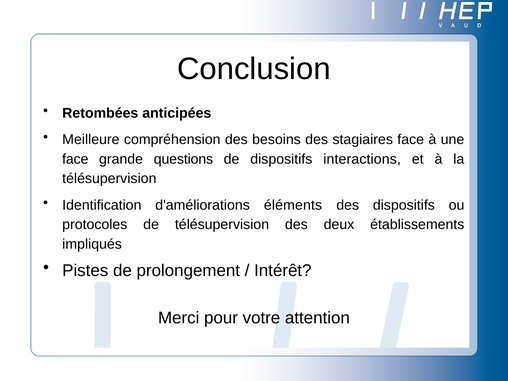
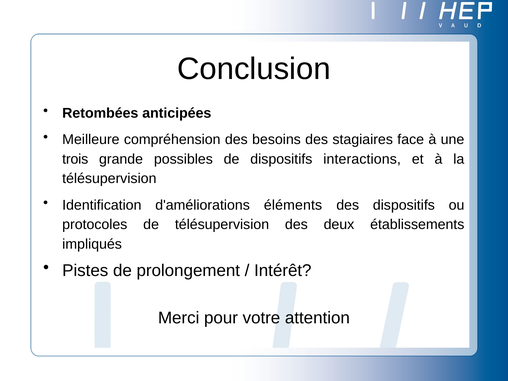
face: face -> trois (75, 159)
questions: questions -> possibles (183, 159)
